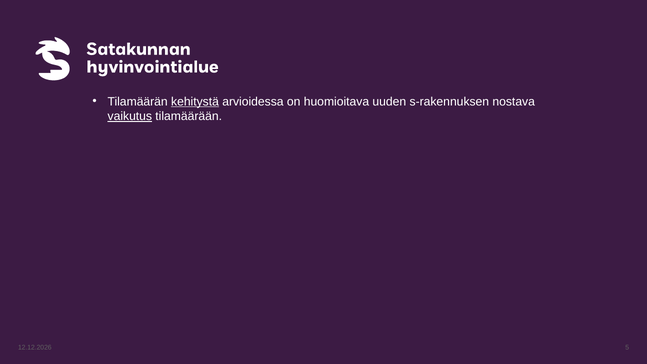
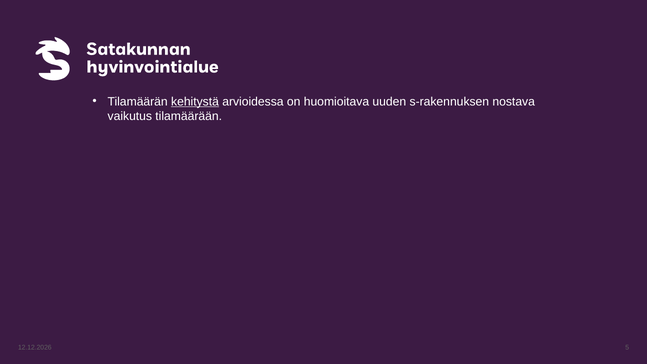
vaikutus underline: present -> none (130, 116)
